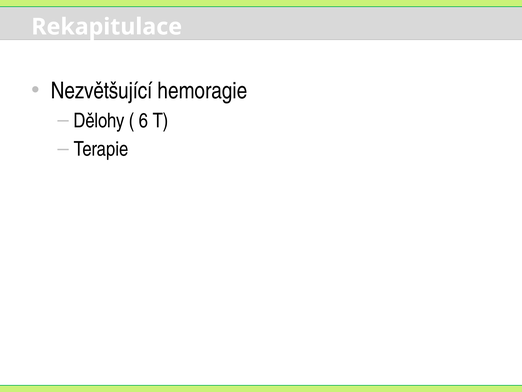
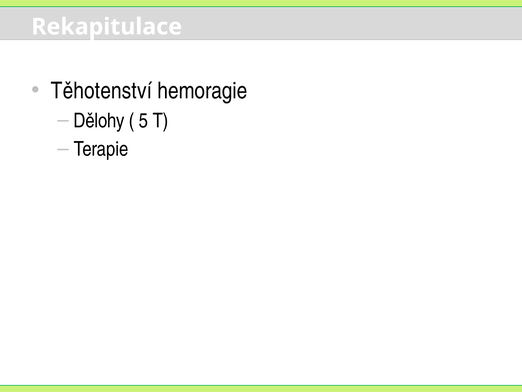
Nezvětšující: Nezvětšující -> Těhotenství (102, 91)
6: 6 -> 5 (144, 121)
